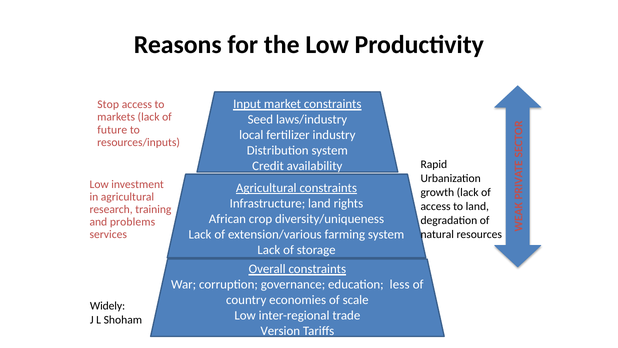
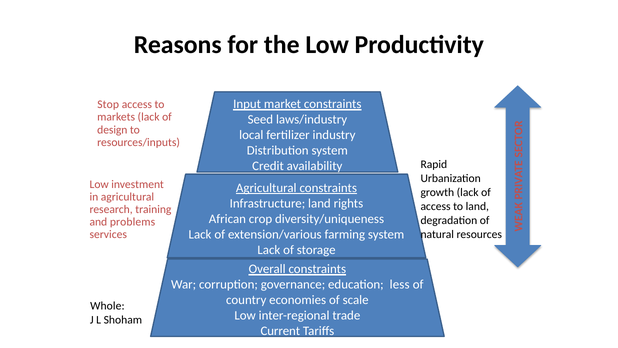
future: future -> design (112, 130)
Widely: Widely -> Whole (107, 306)
Version: Version -> Current (280, 331)
